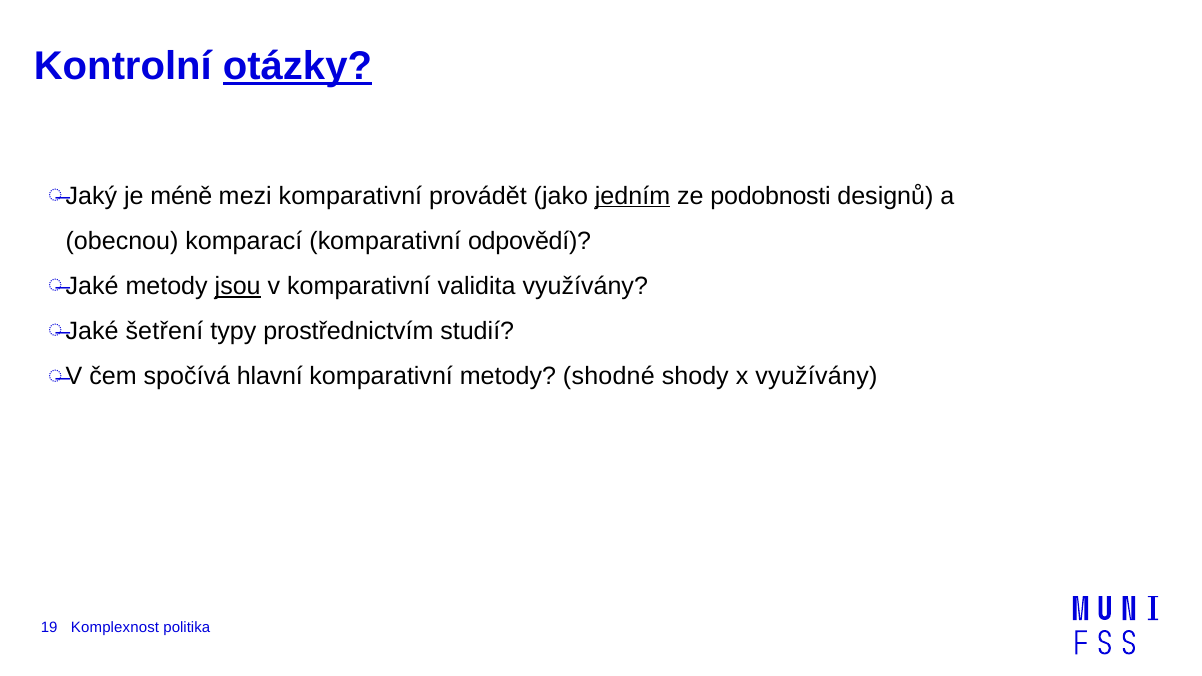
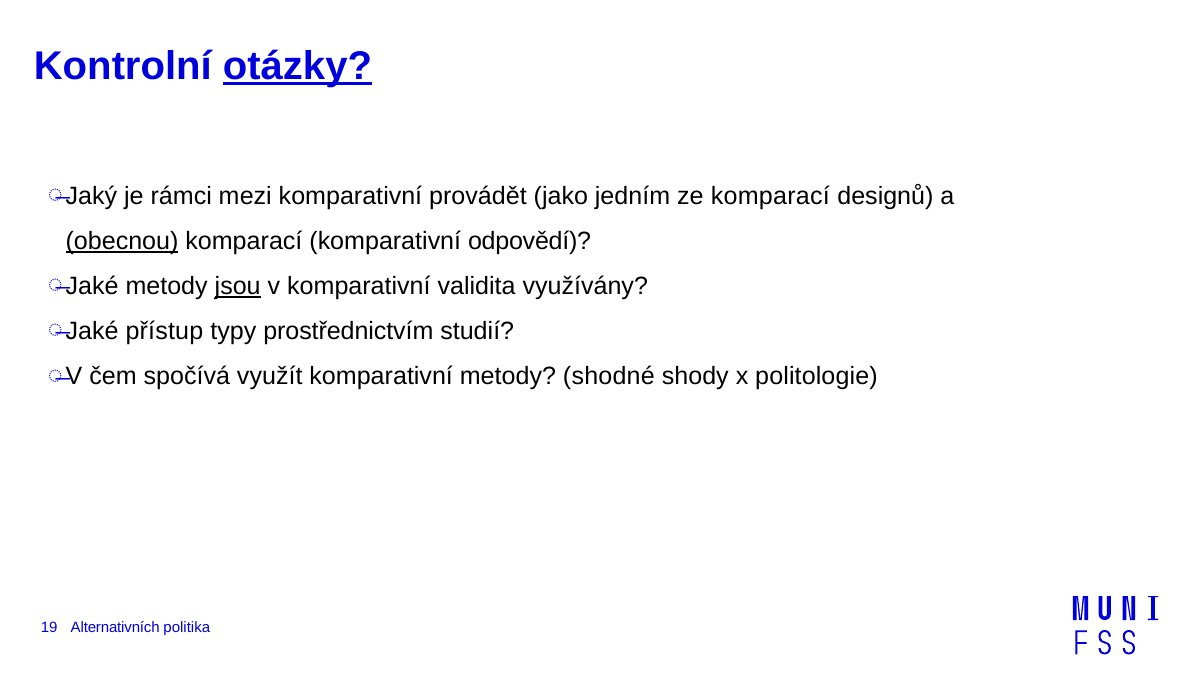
méně: méně -> rámci (181, 196)
jedním underline: present -> none (633, 196)
ze podobnosti: podobnosti -> komparací (770, 196)
obecnou underline: none -> present (122, 241)
šetření: šetření -> přístup (164, 331)
hlavní: hlavní -> využít (270, 376)
x využívány: využívány -> politologie (816, 376)
Komplexnost: Komplexnost -> Alternativních (115, 627)
